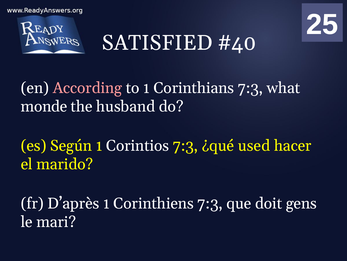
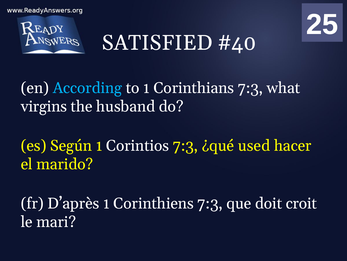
According colour: pink -> light blue (87, 88)
monde: monde -> virgins (44, 106)
gens: gens -> croit (301, 203)
